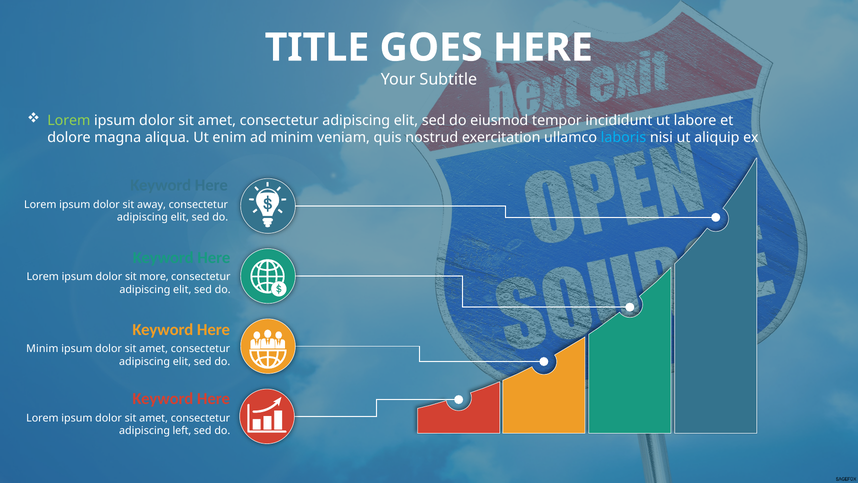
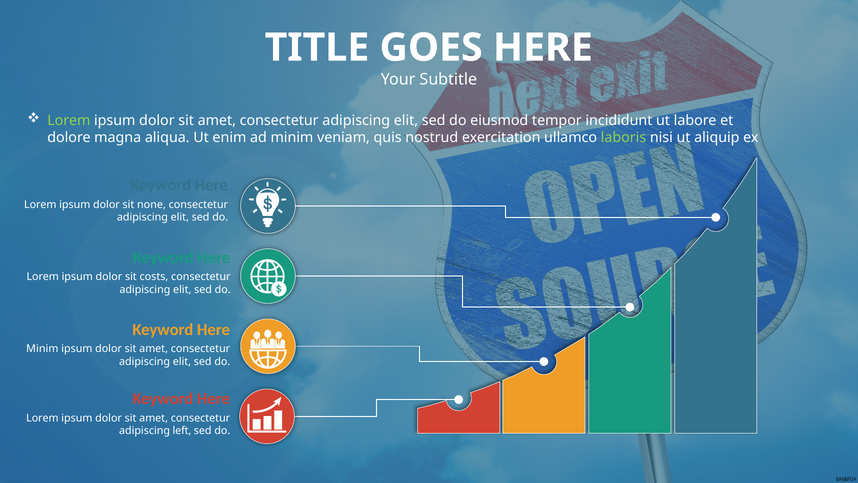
laboris colour: light blue -> light green (623, 137)
away: away -> none (151, 204)
more: more -> costs (154, 277)
